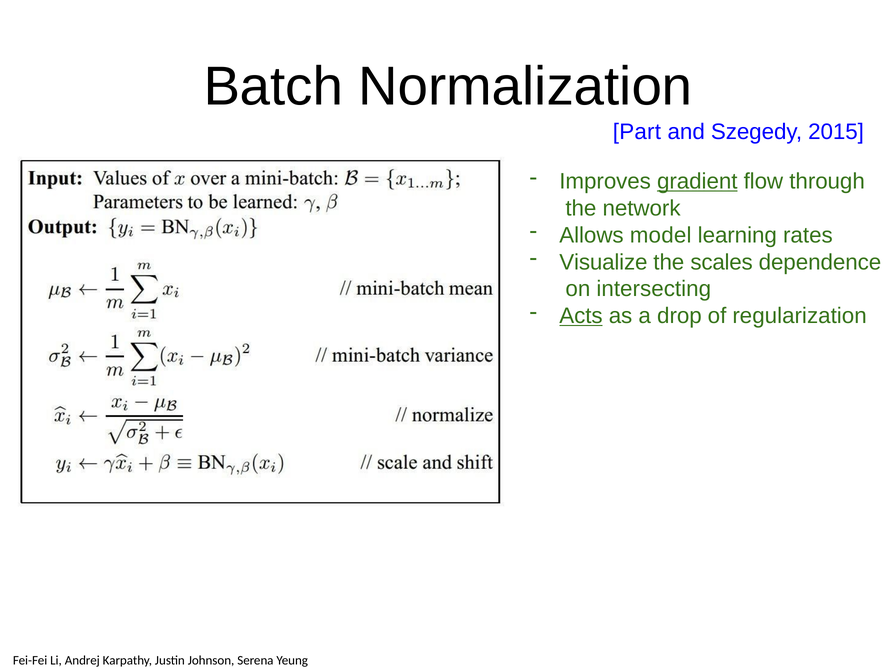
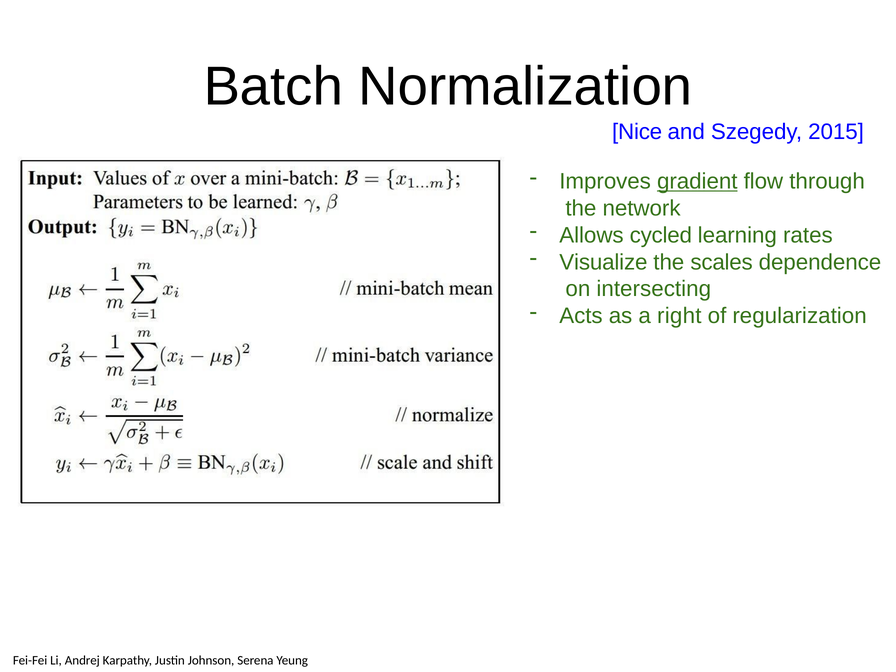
Part: Part -> Nice (637, 132)
model: model -> cycled (661, 235)
Acts underline: present -> none (581, 316)
drop: drop -> right (679, 316)
